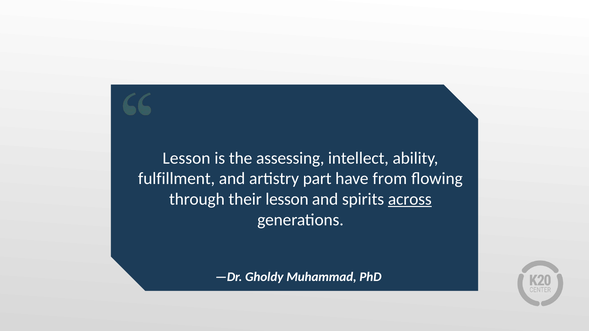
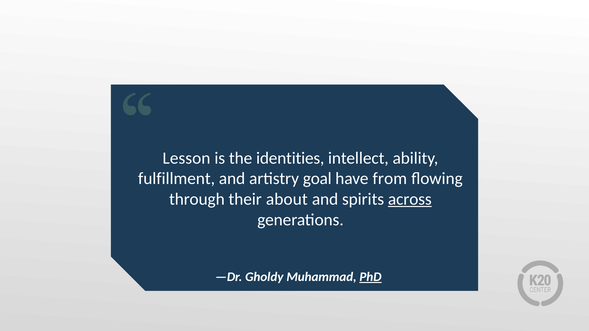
assessing: assessing -> identities (290, 158)
part: part -> goal (317, 179)
their lesson: lesson -> about (287, 199)
PhD underline: none -> present (370, 277)
